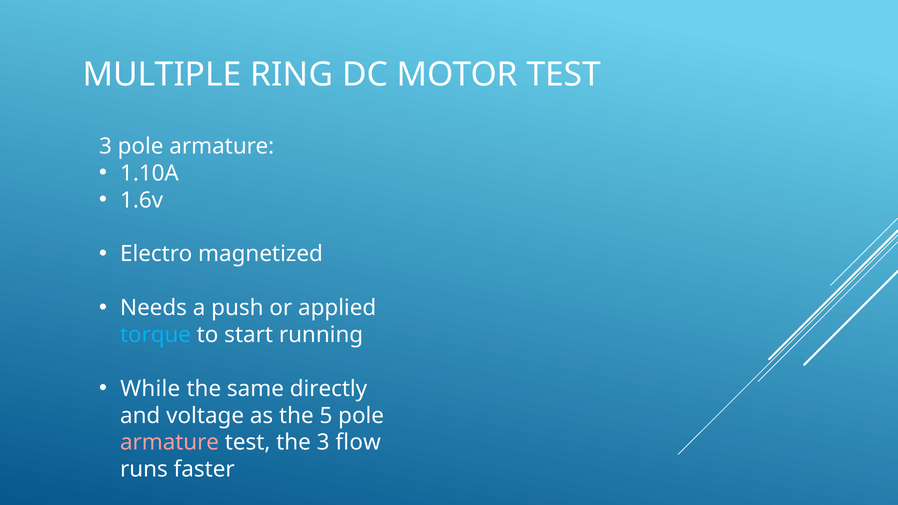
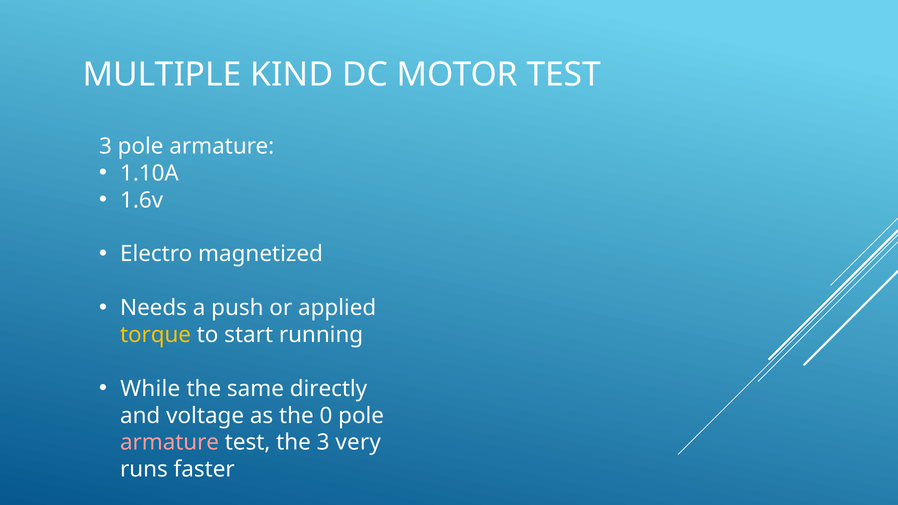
RING: RING -> KIND (292, 75)
torque colour: light blue -> yellow (156, 335)
5: 5 -> 0 (326, 416)
flow: flow -> very (358, 443)
